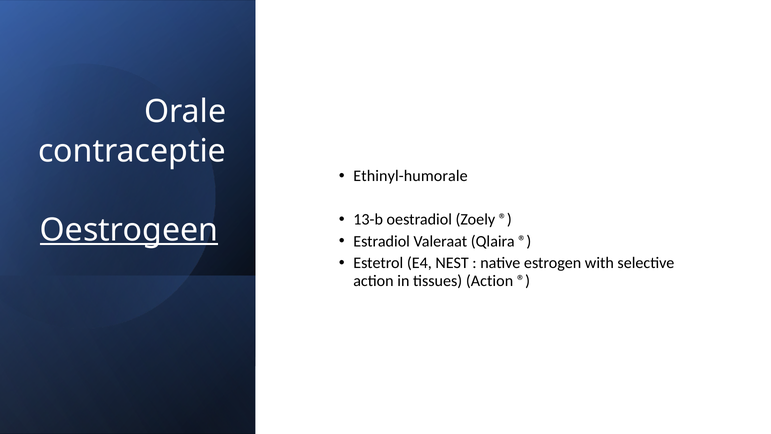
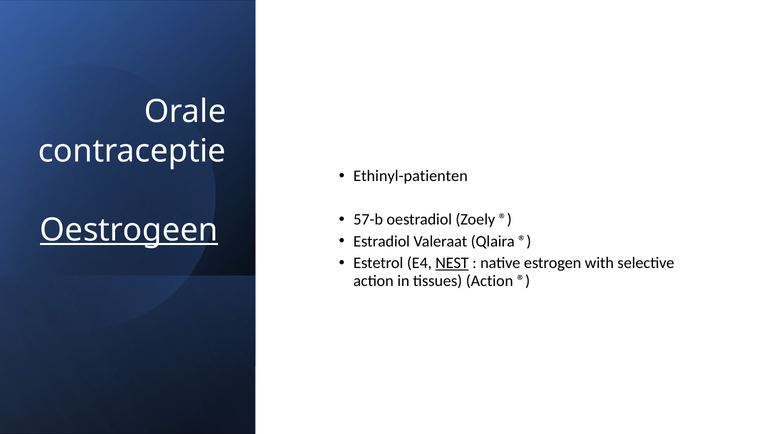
Ethinyl-humorale: Ethinyl-humorale -> Ethinyl-patienten (411, 176)
13-b: 13-b -> 57-b (368, 219)
NEST underline: none -> present (452, 263)
